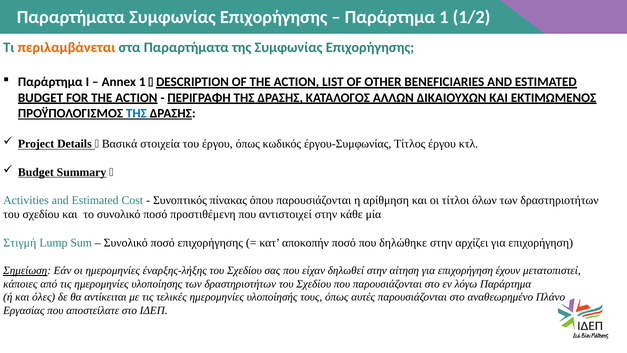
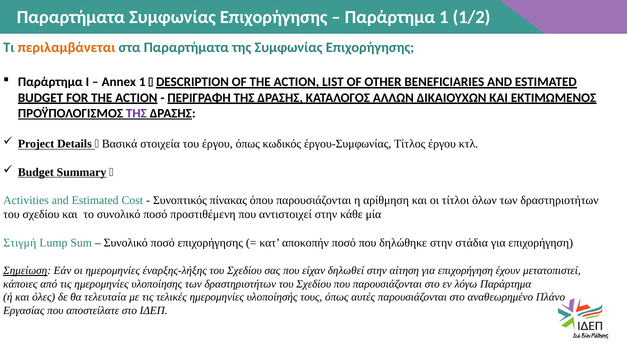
ΤΗΣ colour: blue -> purple (136, 113)
αρχίζει: αρχίζει -> στάδια (472, 243)
αντίκειται: αντίκειται -> τελευταία (105, 297)
